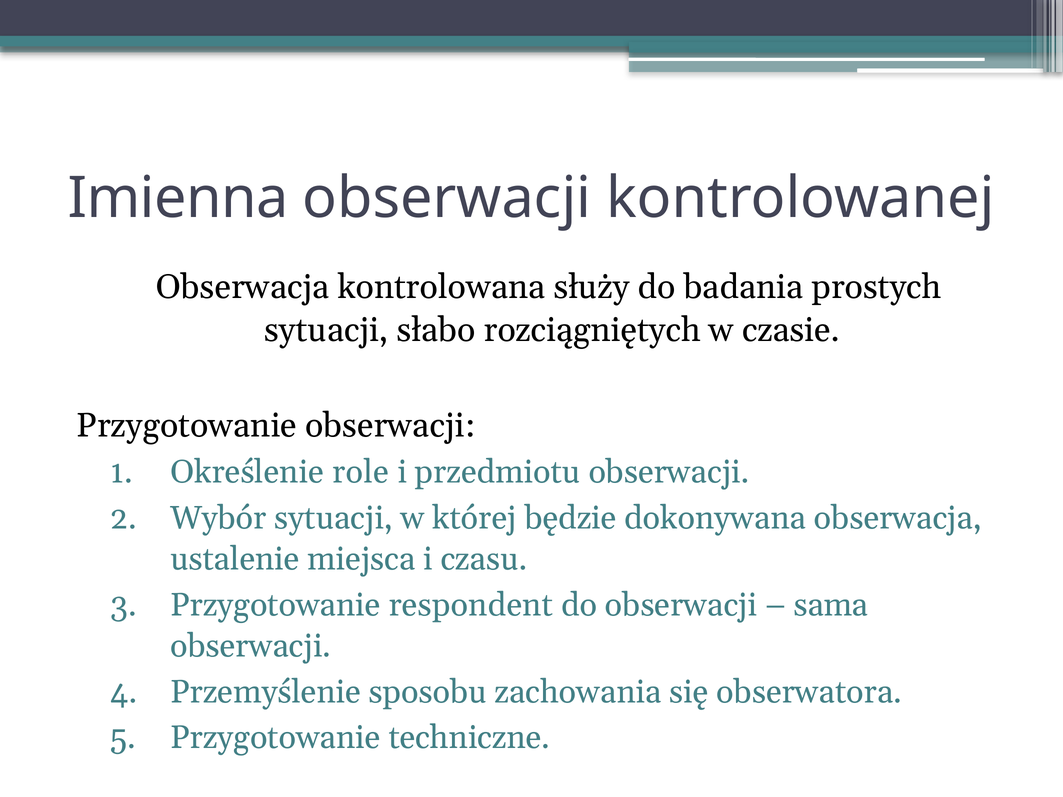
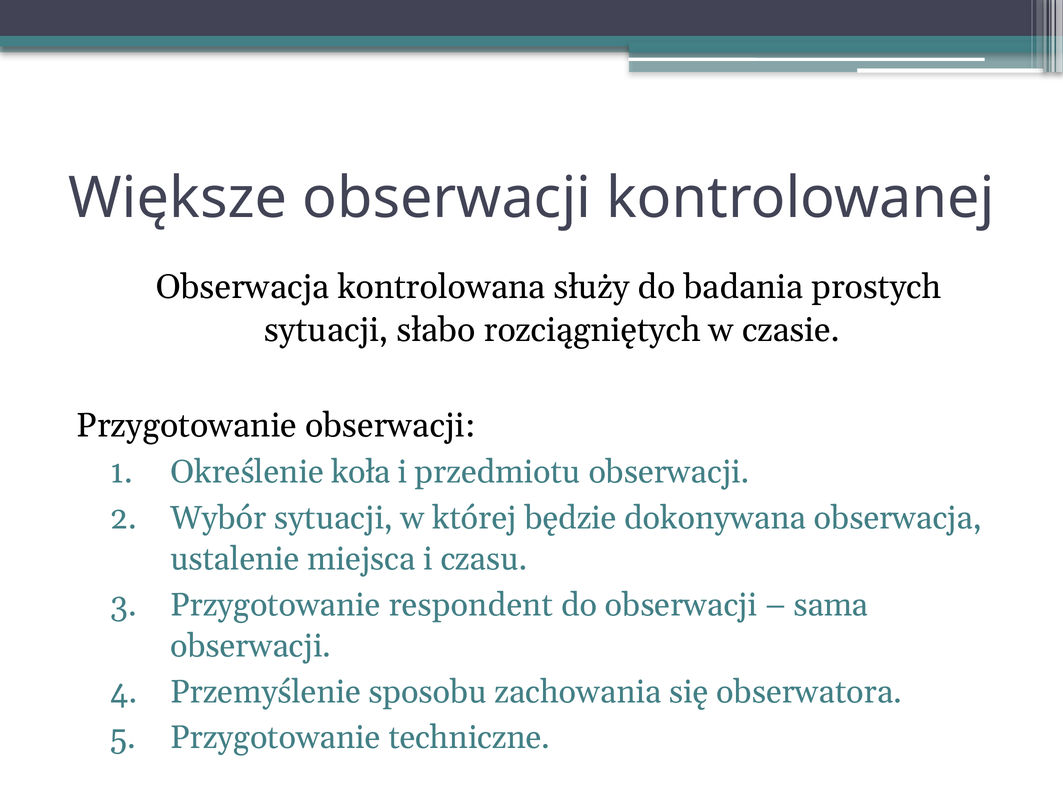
Imienna: Imienna -> Większe (178, 198)
role: role -> koła (361, 472)
